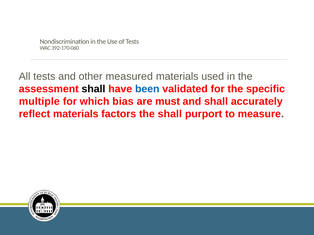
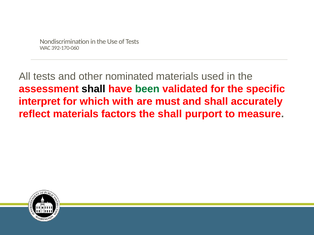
measured: measured -> nominated (129, 77)
been colour: blue -> green (147, 89)
multiple: multiple -> interpret (39, 102)
bias: bias -> with (123, 102)
